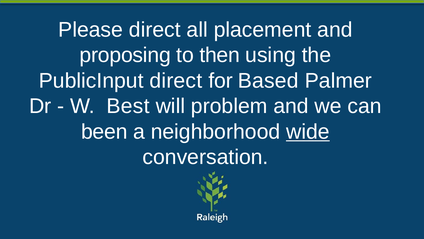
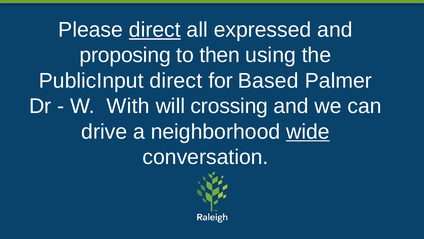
direct underline: none -> present (155, 30)
placement: placement -> expressed (263, 30)
Best: Best -> With (128, 106)
problem: problem -> crossing (229, 106)
been: been -> drive (104, 131)
